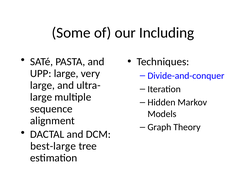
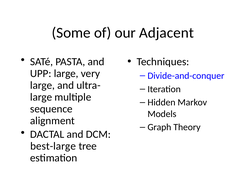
Including: Including -> Adjacent (167, 33)
